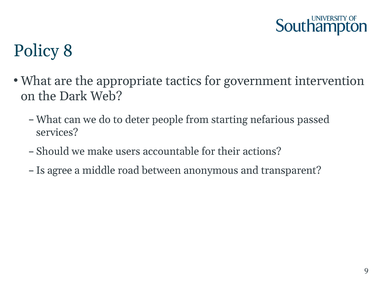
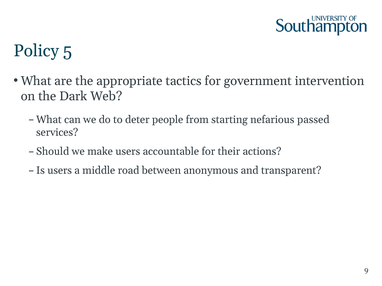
8: 8 -> 5 (68, 51)
Is agree: agree -> users (60, 171)
